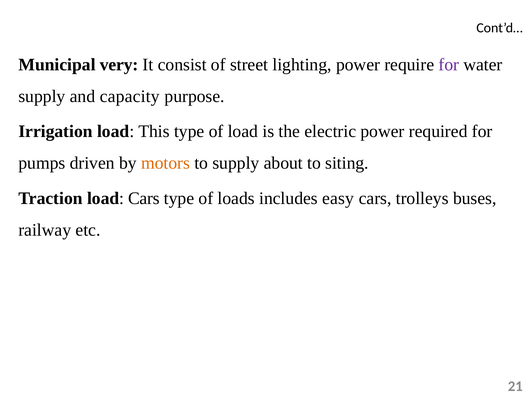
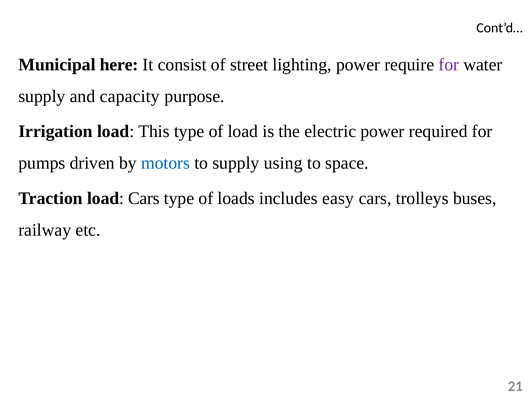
very: very -> here (119, 65)
motors colour: orange -> blue (166, 163)
about: about -> using (283, 163)
siting: siting -> space (347, 163)
